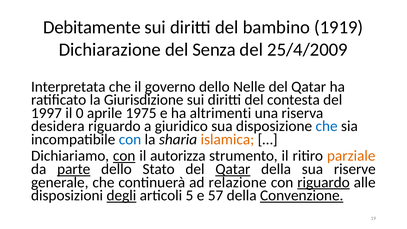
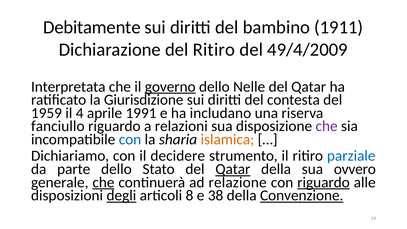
1919: 1919 -> 1911 (339, 27)
del Senza: Senza -> Ritiro (214, 50)
25/4/2009: 25/4/2009 -> 49/4/2009 (307, 50)
governo underline: none -> present (170, 87)
1997: 1997 -> 1959 (46, 113)
0: 0 -> 4 (80, 113)
1975: 1975 -> 1991 (141, 113)
altrimenti: altrimenti -> includano (220, 113)
desidera: desidera -> fanciullo (58, 126)
giuridico: giuridico -> relazioni (181, 126)
che colour: blue -> purple (327, 126)
con underline: present -> none (124, 156)
autorizza: autorizza -> decidere (178, 156)
parziale colour: orange -> blue (351, 156)
parte underline: present -> none (74, 169)
riserve: riserve -> ovvero (355, 169)
che underline: none -> present (103, 182)
5: 5 -> 8 (189, 195)
57: 57 -> 38 (216, 195)
